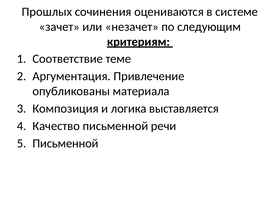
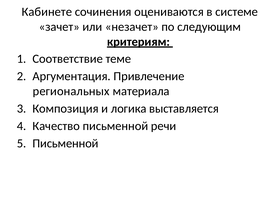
Прошлых: Прошлых -> Кабинете (47, 12)
опубликованы: опубликованы -> региональных (71, 91)
